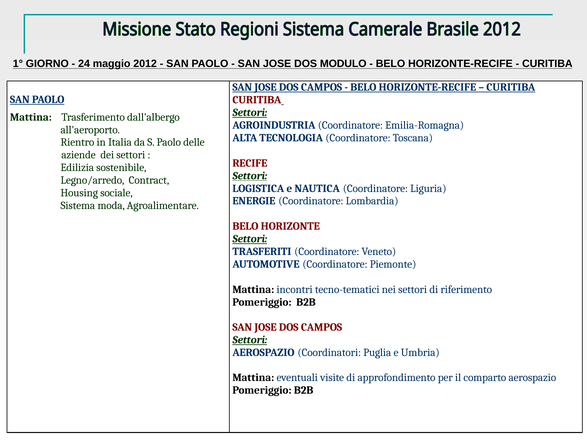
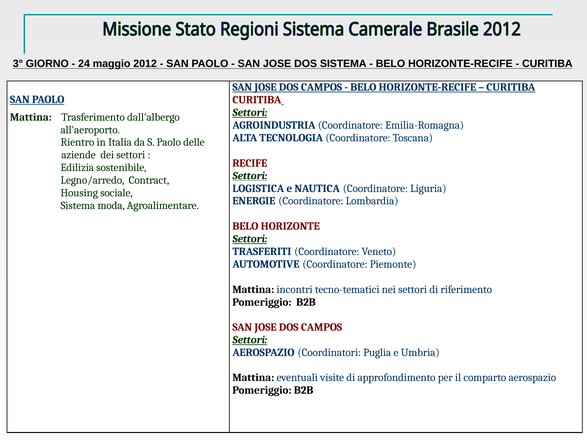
1°: 1° -> 3° (18, 64)
DOS MODULO: MODULO -> SISTEMA (343, 64)
